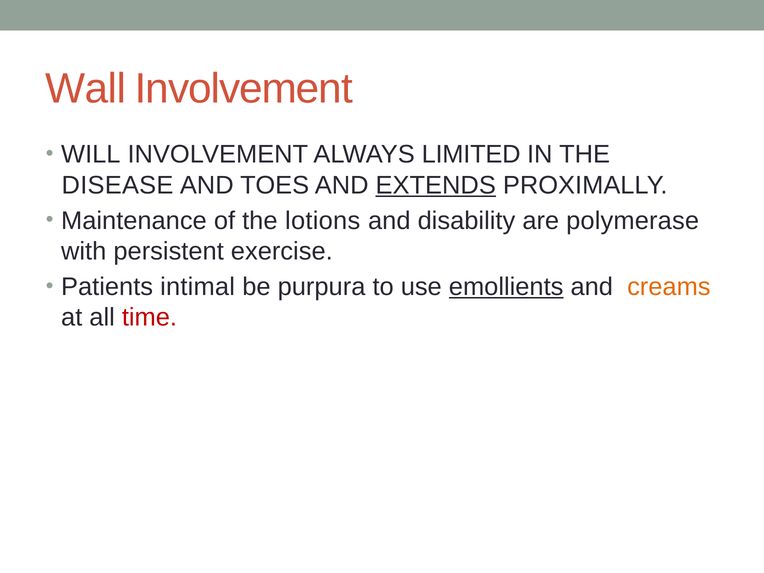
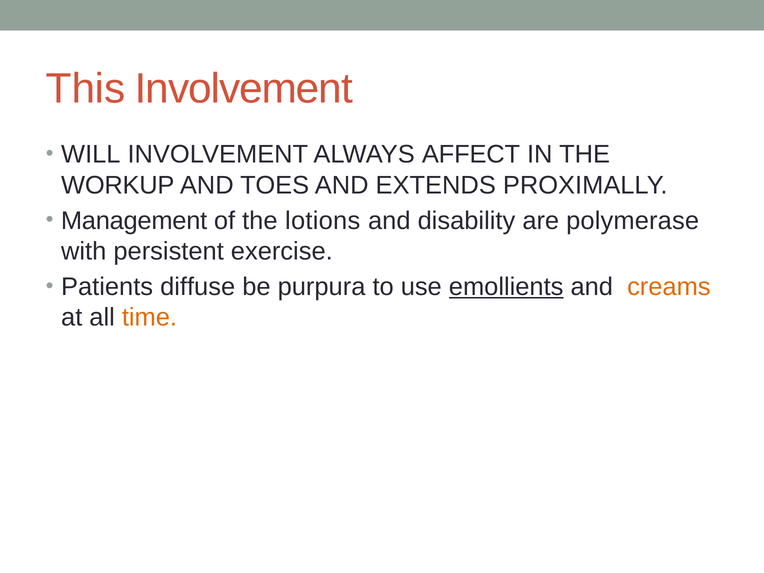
Wall: Wall -> This (86, 89)
LIMITED: LIMITED -> AFFECT (471, 155)
DISEASE: DISEASE -> WORKUP (118, 185)
EXTENDS underline: present -> none (436, 185)
Maintenance: Maintenance -> Management (134, 221)
intimal: intimal -> diffuse (198, 287)
time colour: red -> orange (149, 318)
